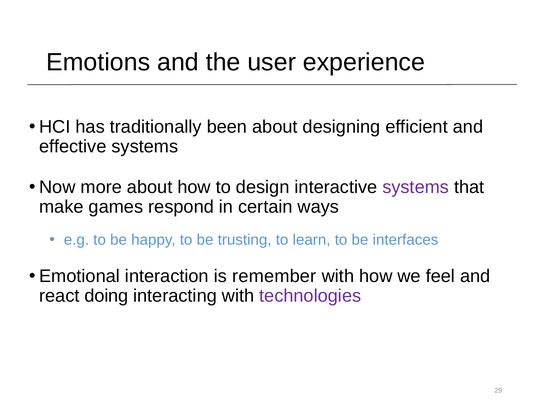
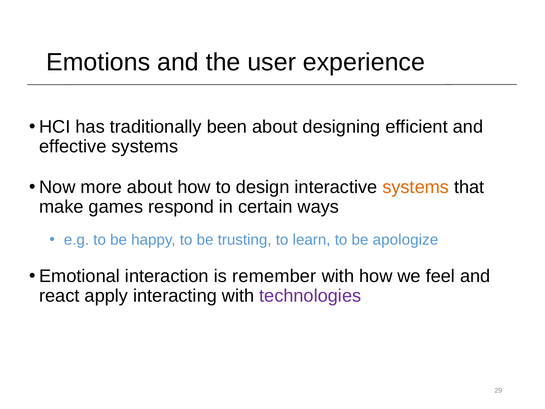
systems colour: purple -> orange (416, 187)
interfaces: interfaces -> apologize (405, 240)
doing: doing -> apply (106, 296)
